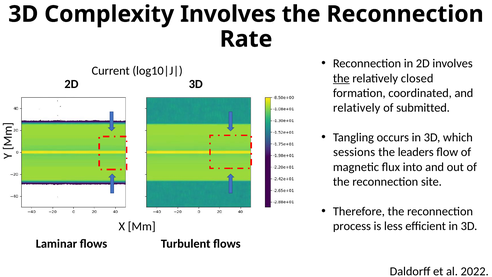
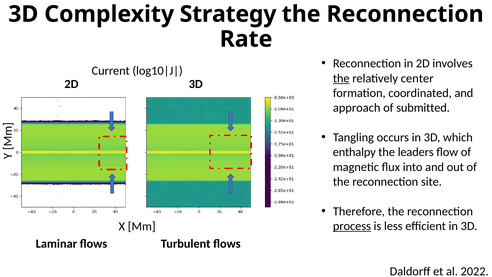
Complexity Involves: Involves -> Strategy (228, 14)
closed: closed -> center (417, 78)
relatively: relatively -> approach (357, 108)
sessions: sessions -> enthalpy (354, 152)
process underline: none -> present (352, 226)
